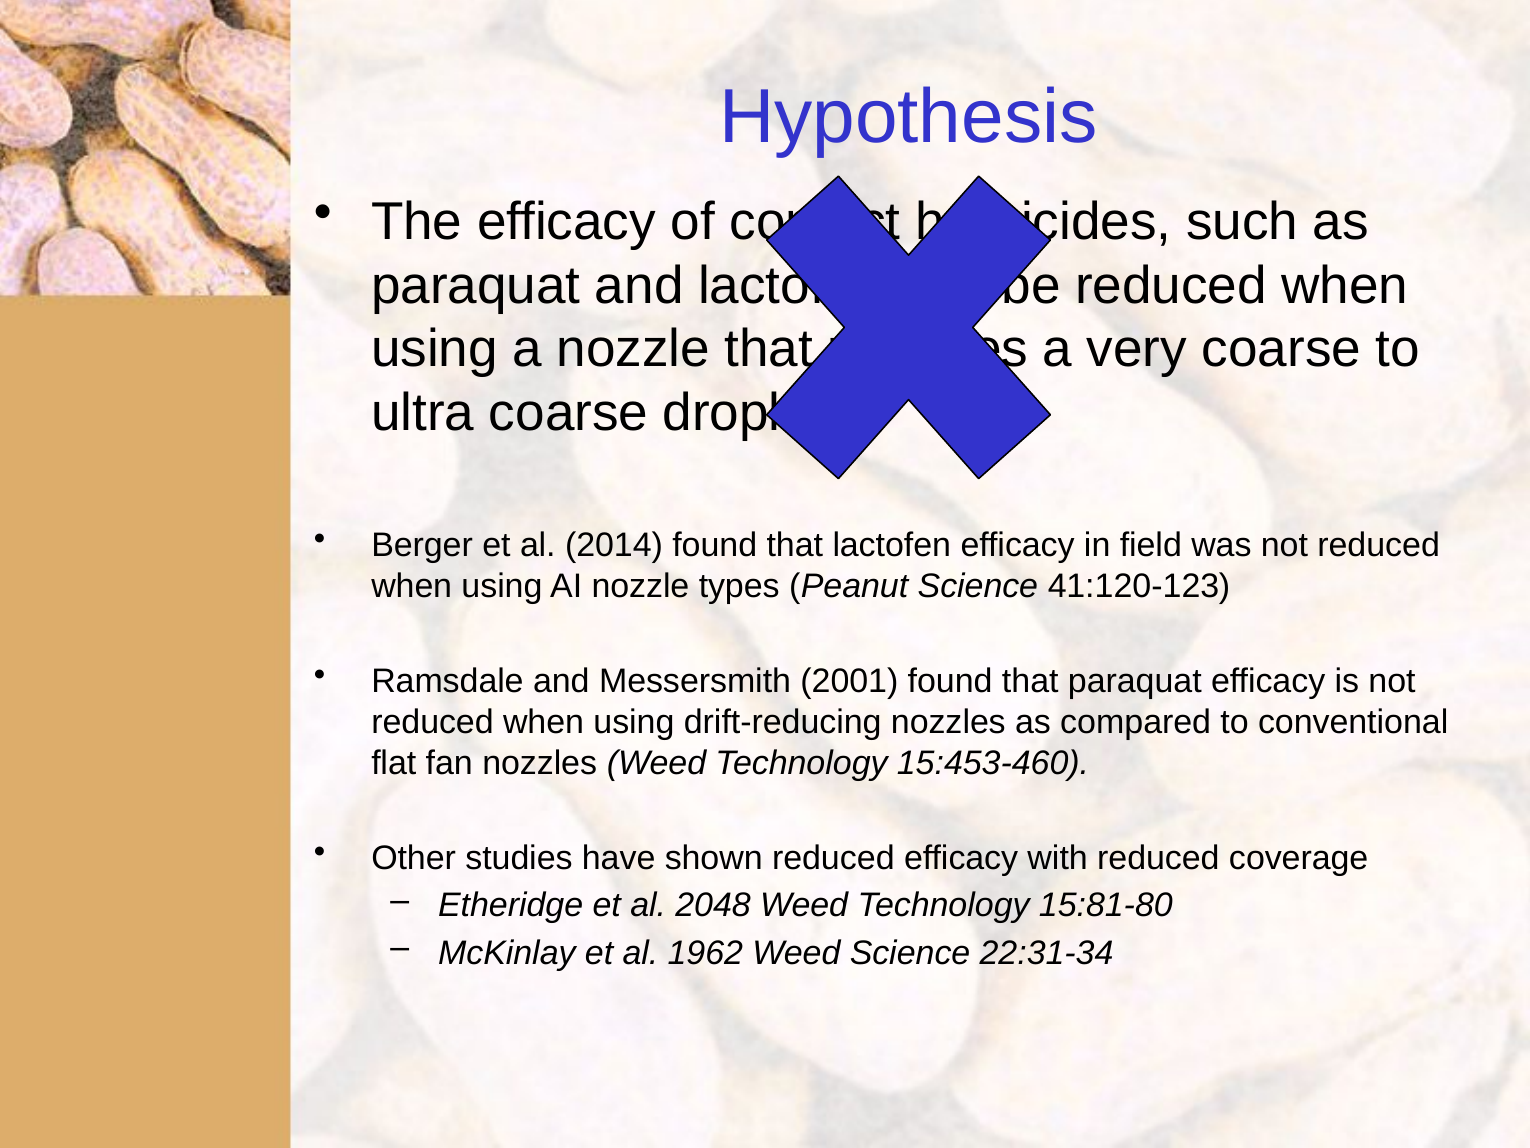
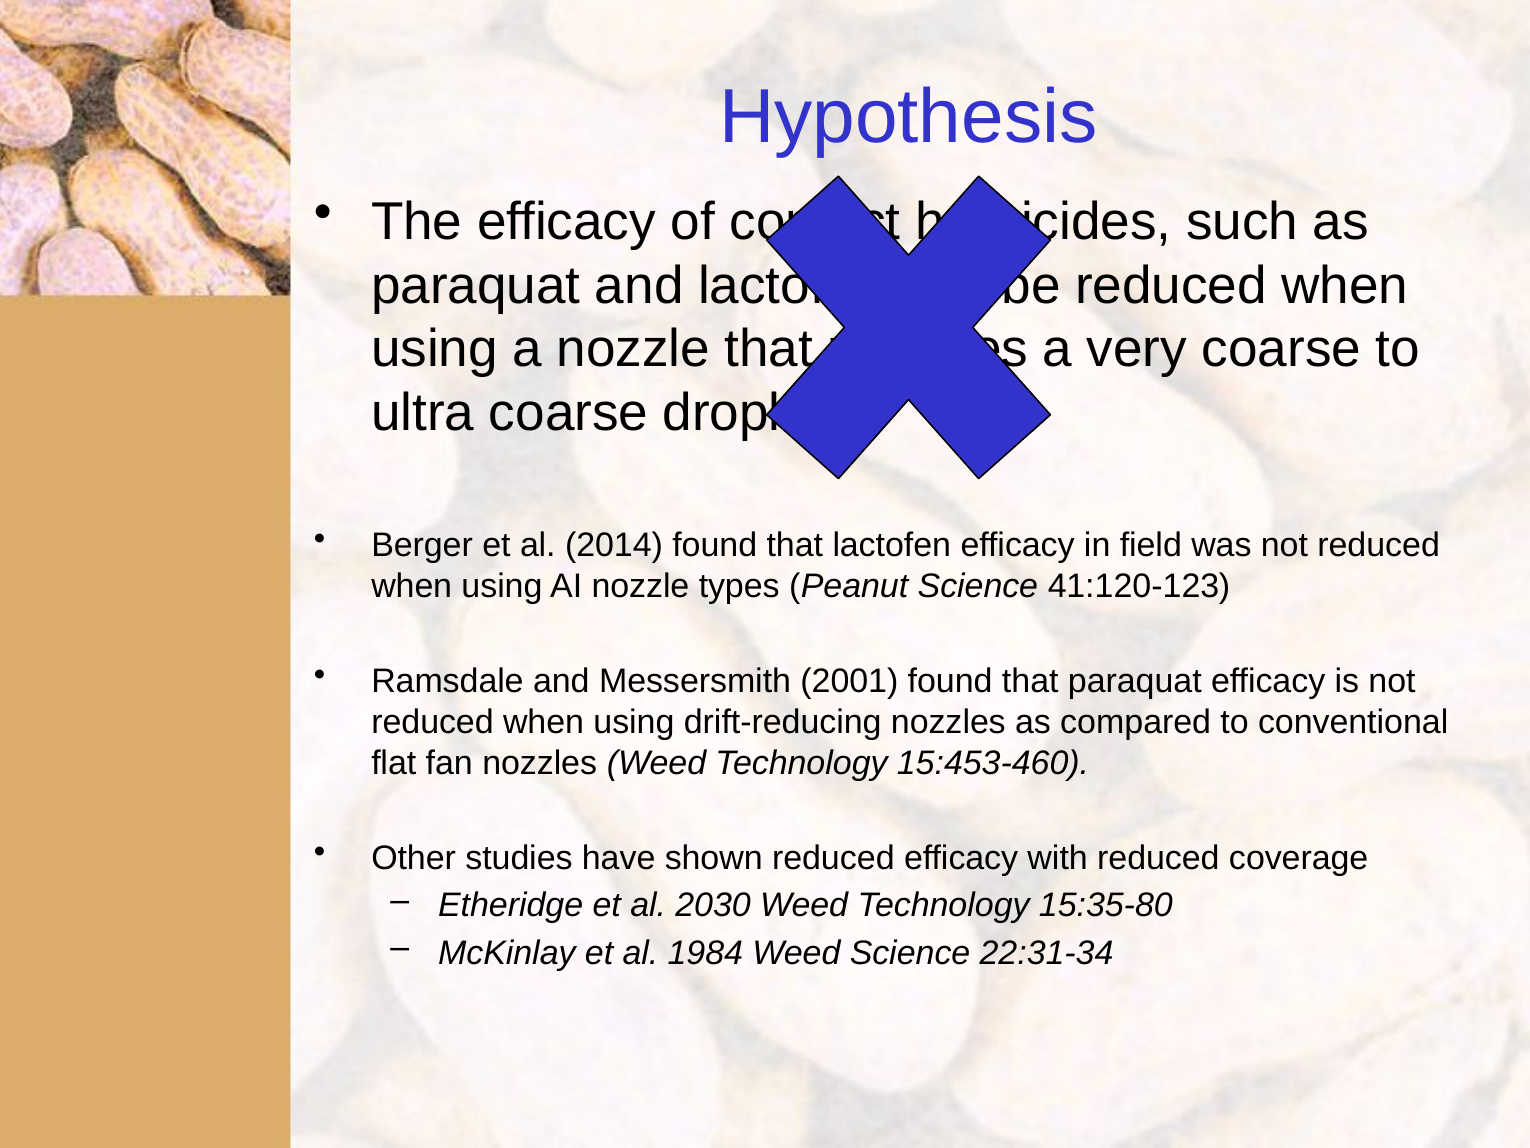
2048: 2048 -> 2030 (713, 905)
15:81-80: 15:81-80 -> 15:35-80 (1106, 905)
1962: 1962 -> 1984 (705, 953)
